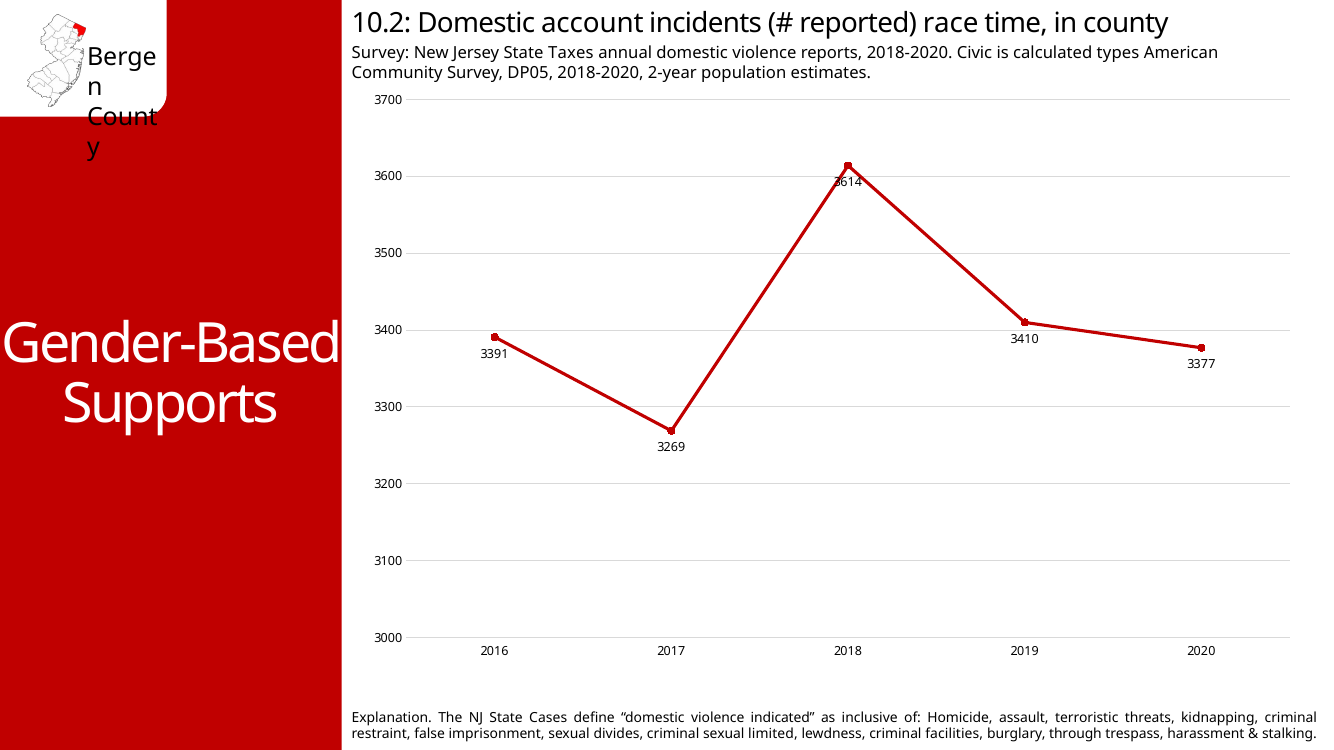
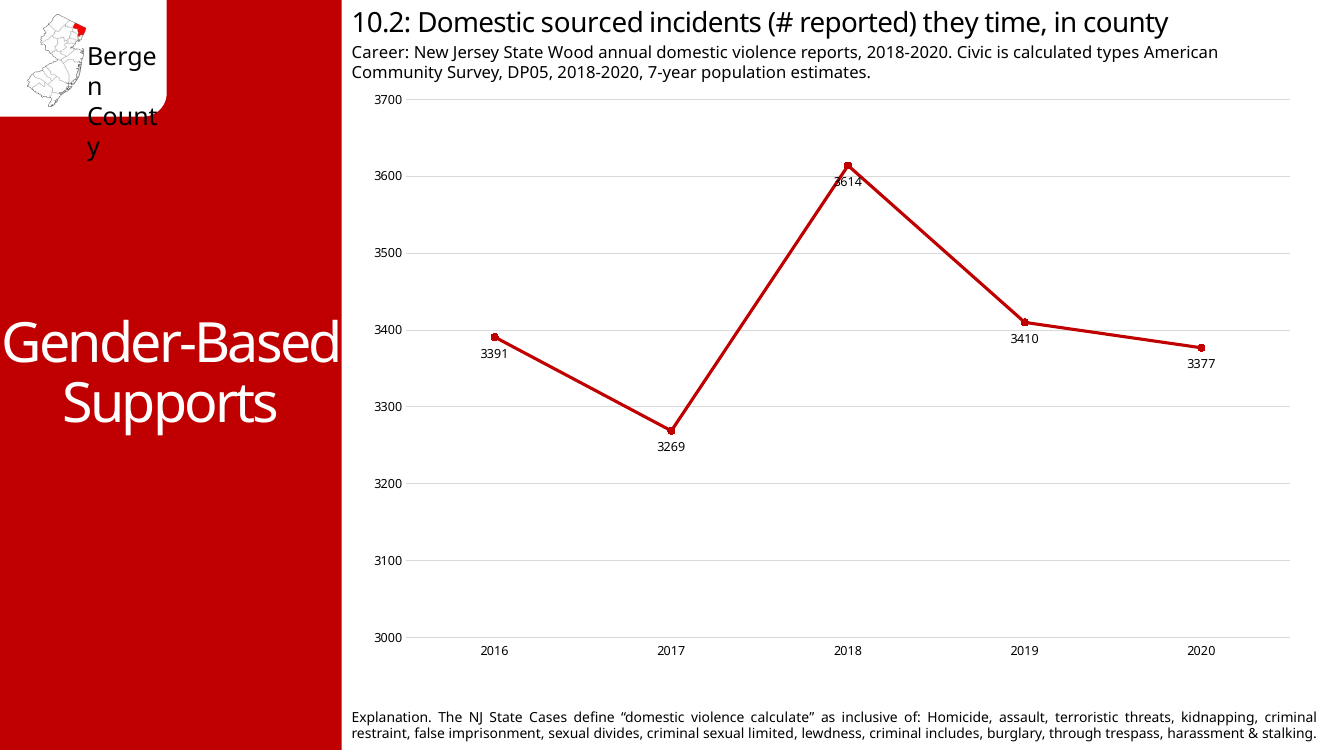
account: account -> sourced (592, 24)
race: race -> they (951, 24)
Survey: Survey -> Career (380, 53)
Taxes: Taxes -> Wood (571, 53)
2-year: 2-year -> 7-year (672, 73)
indicated: indicated -> calculate (783, 718)
facilities: facilities -> includes (954, 735)
